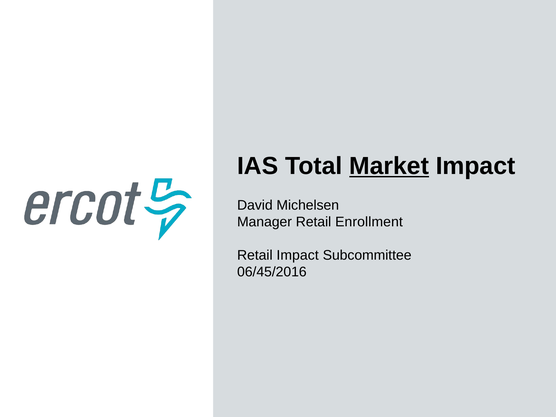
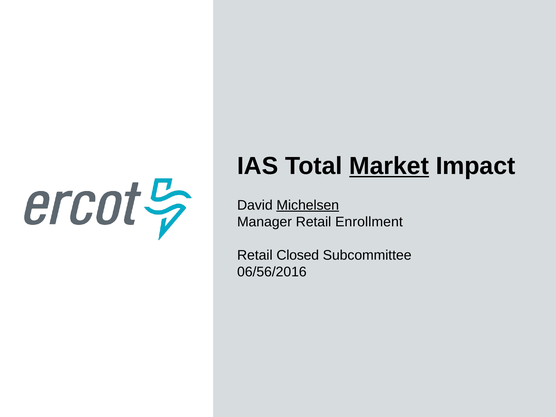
Michelsen underline: none -> present (308, 205)
Retail Impact: Impact -> Closed (298, 255)
06/45/2016: 06/45/2016 -> 06/56/2016 (272, 272)
